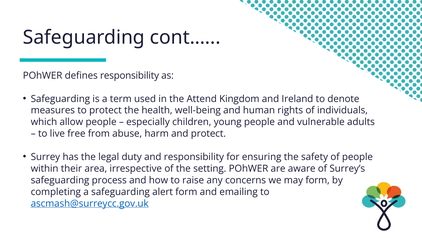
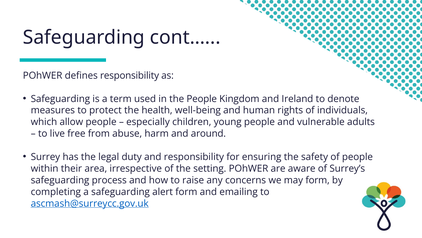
the Attend: Attend -> People (202, 99)
and protect: protect -> around (208, 133)
